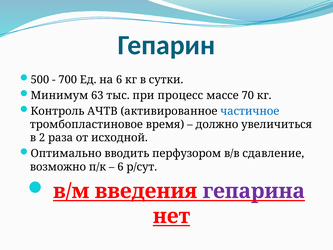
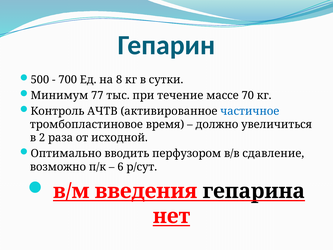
на 6: 6 -> 8 (119, 80)
63: 63 -> 77 (97, 95)
процесс: процесс -> течение (180, 95)
гепарина colour: purple -> black (254, 191)
